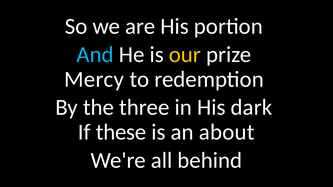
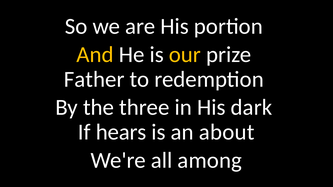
And colour: light blue -> yellow (95, 55)
Mercy: Mercy -> Father (94, 79)
these: these -> hears (121, 132)
behind: behind -> among (210, 161)
